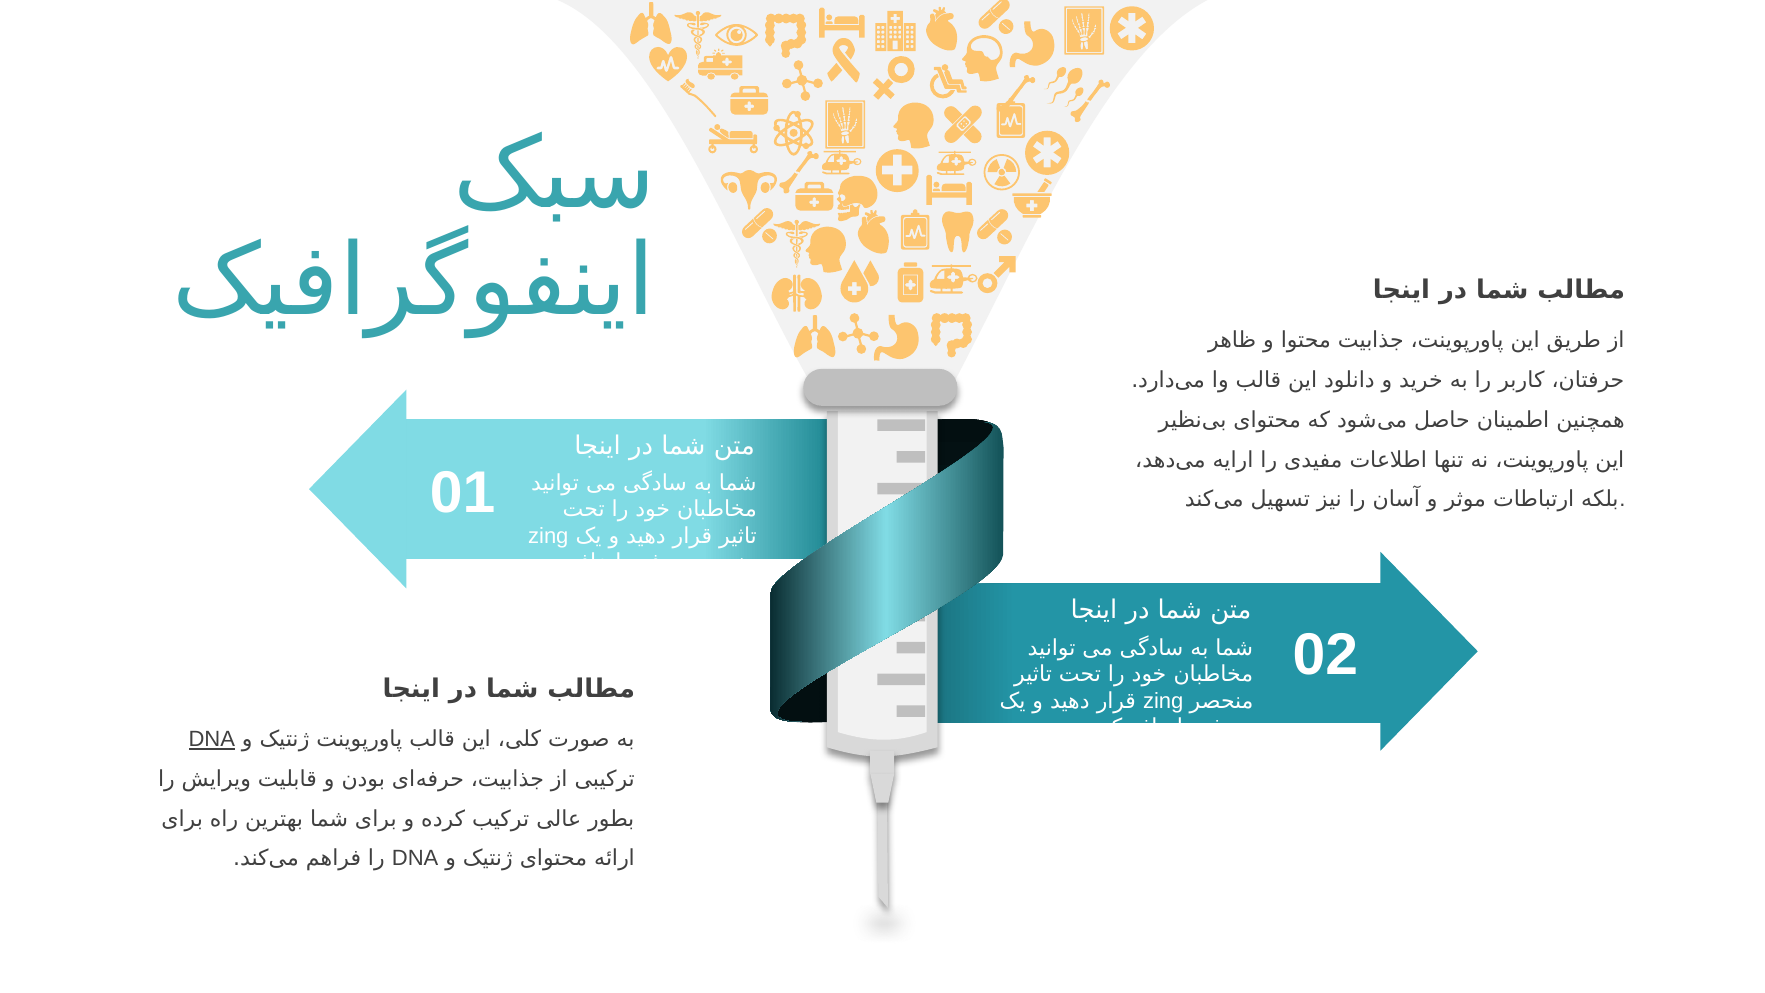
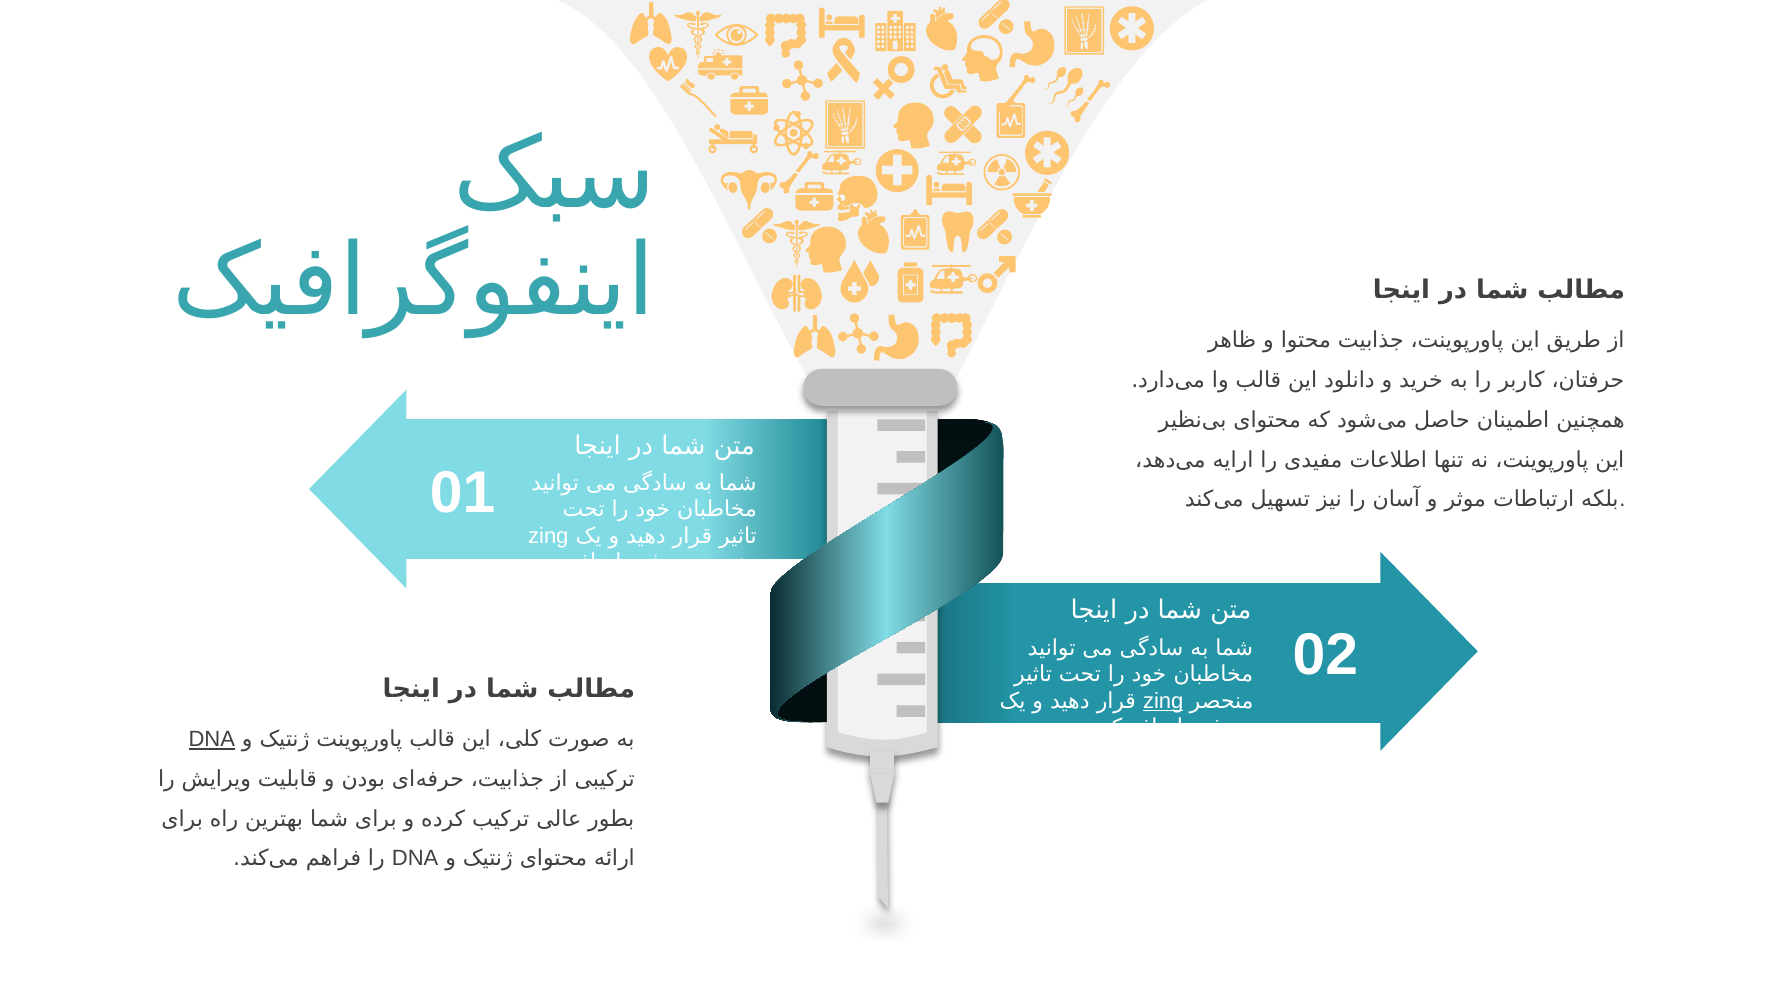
zing underline: none -> present (1163, 701)
